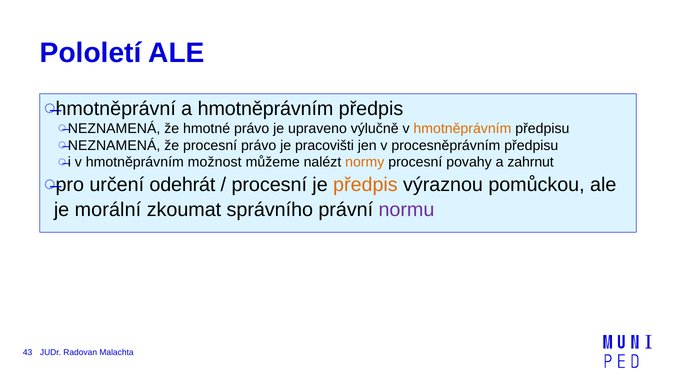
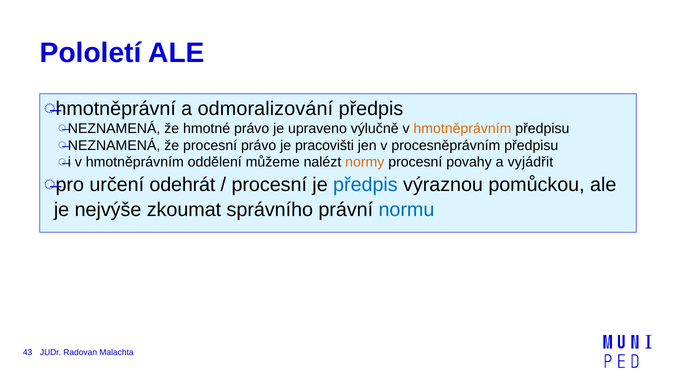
a hmotněprávním: hmotněprávním -> odmoralizování (265, 109)
možnost: možnost -> oddělení (215, 162)
zahrnut: zahrnut -> vyjádřit (530, 162)
předpis colour: orange -> blue (365, 185)
morální: morální -> nejvýše (108, 210)
normu colour: purple -> blue (406, 210)
